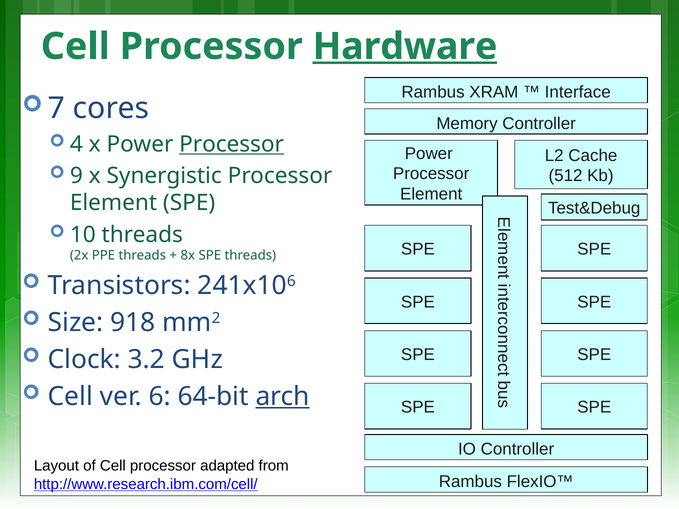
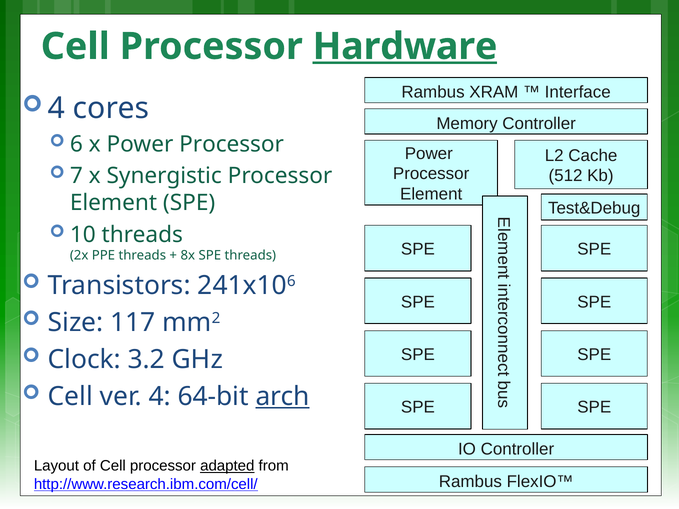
7: 7 -> 4 (56, 109)
4: 4 -> 6 (76, 144)
Processor underline: present -> none (232, 144)
9: 9 -> 7 (76, 176)
918: 918 -> 117 (133, 323)
ver 6: 6 -> 4 (160, 397)
adapted underline: none -> present (227, 466)
